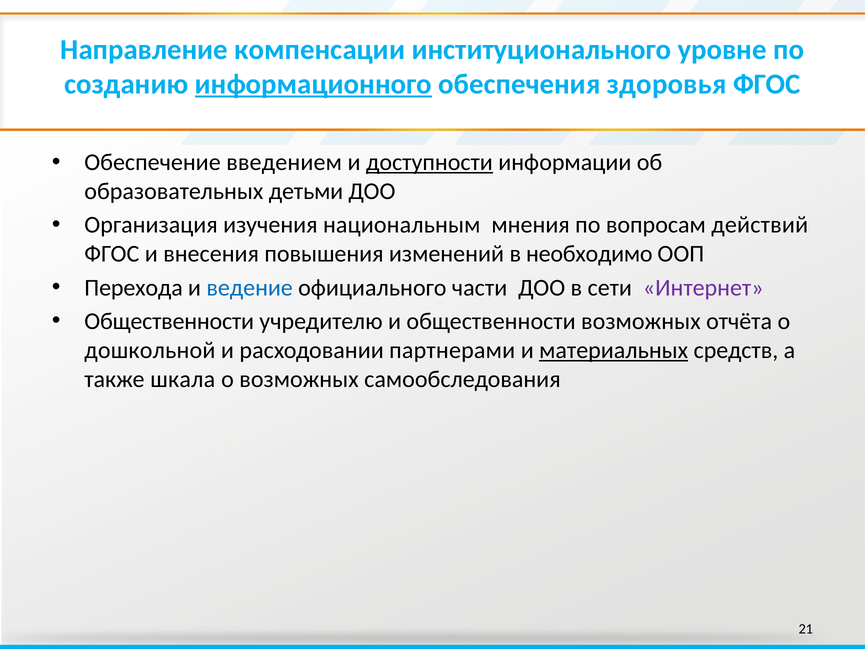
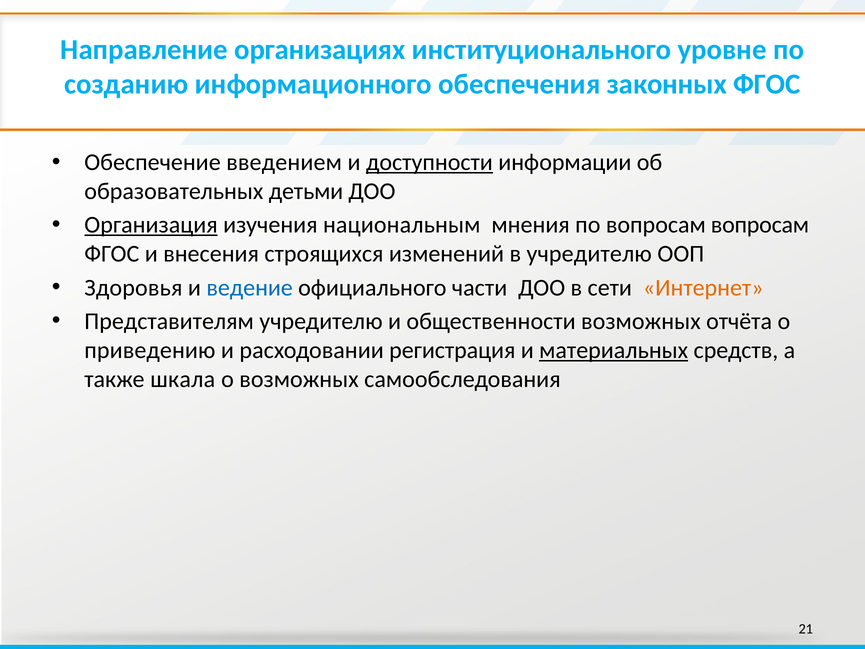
компенсации: компенсации -> организациях (320, 50)
информационного underline: present -> none (313, 84)
здоровья: здоровья -> законных (667, 84)
Организация underline: none -> present (151, 225)
вопросам действий: действий -> вопросам (760, 225)
повышения: повышения -> строящихся (324, 254)
в необходимо: необходимо -> учредителю (589, 254)
Перехода: Перехода -> Здоровья (133, 287)
Интернет colour: purple -> orange (703, 287)
Общественности: Общественности -> Представителям (169, 321)
дошкольной: дошкольной -> приведению (150, 350)
партнерами: партнерами -> регистрация (452, 350)
